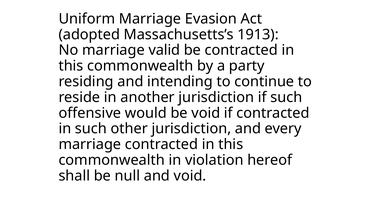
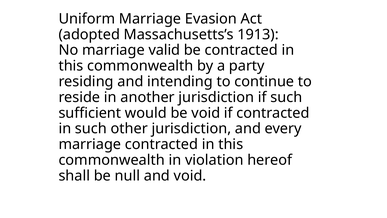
offensive: offensive -> sufficient (90, 113)
